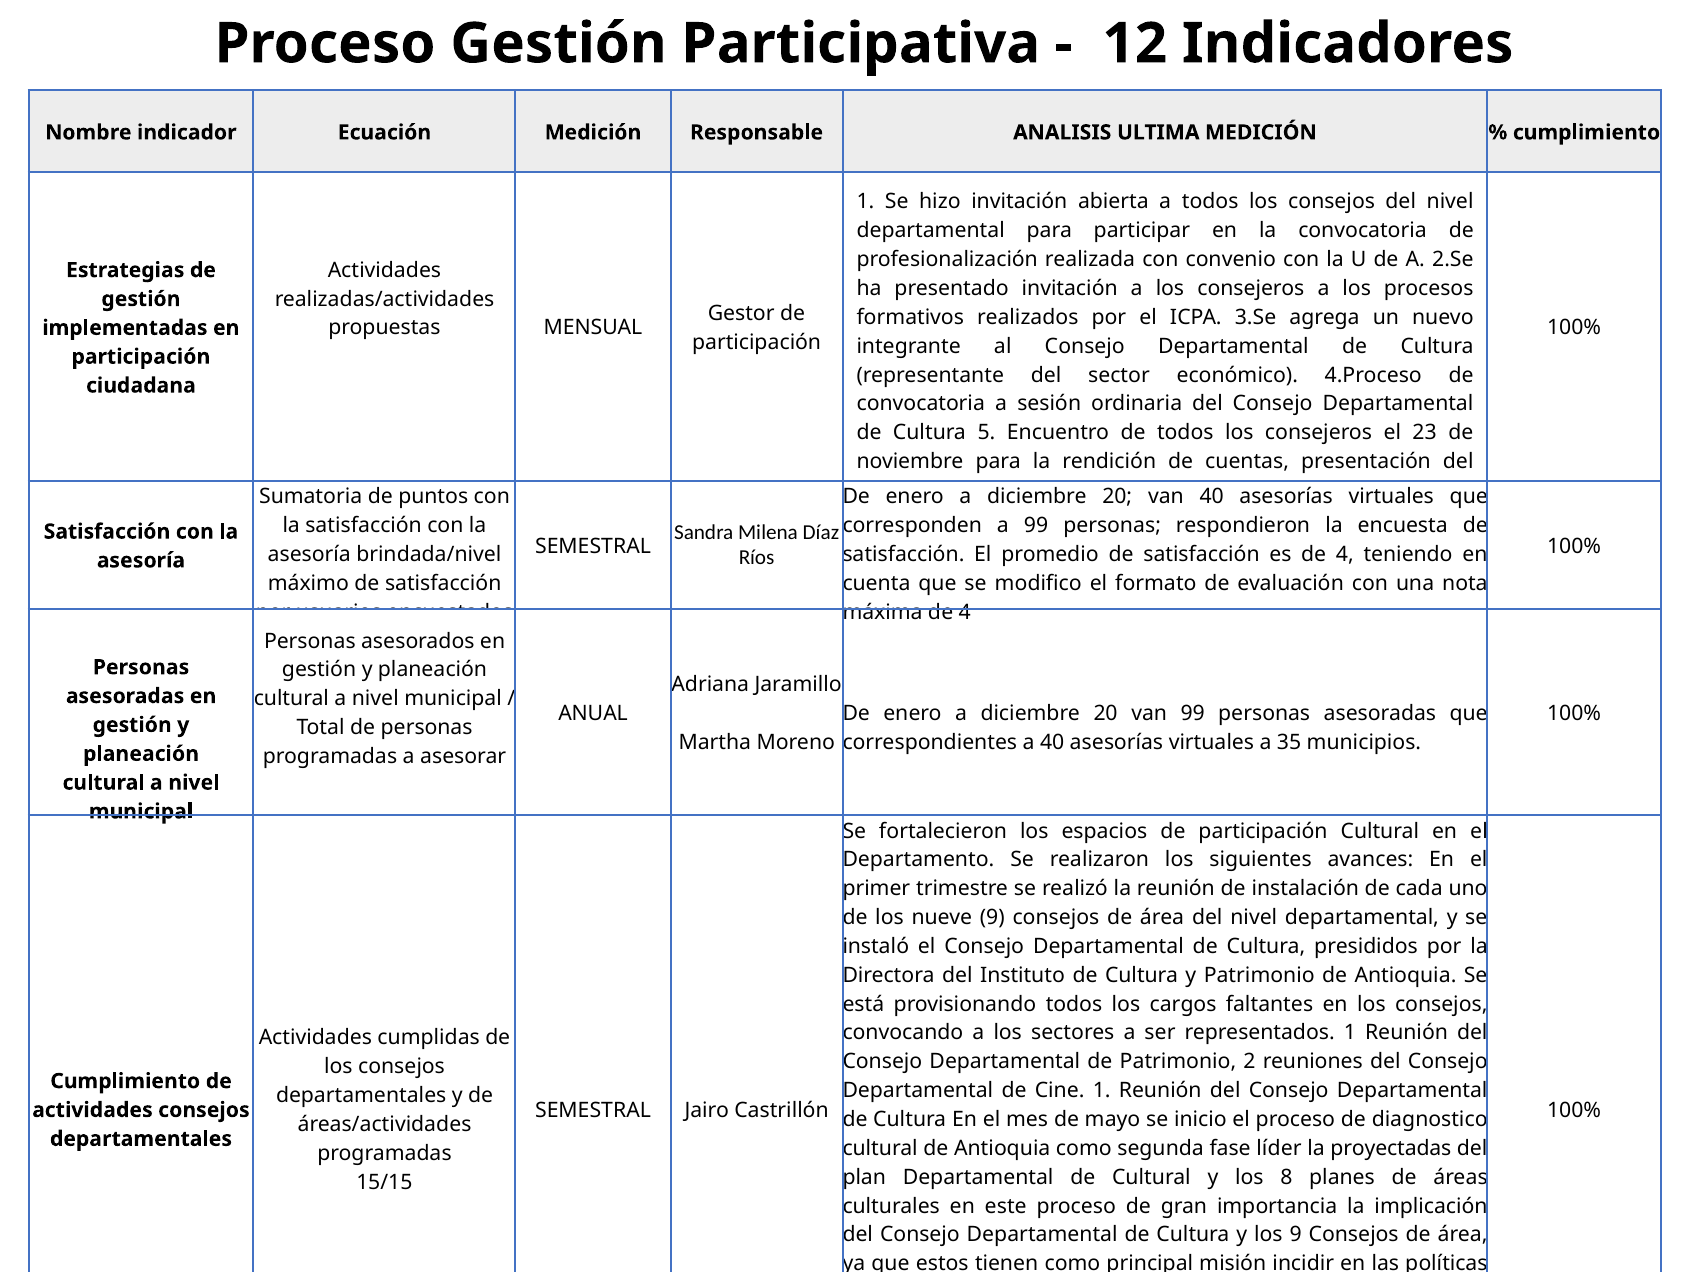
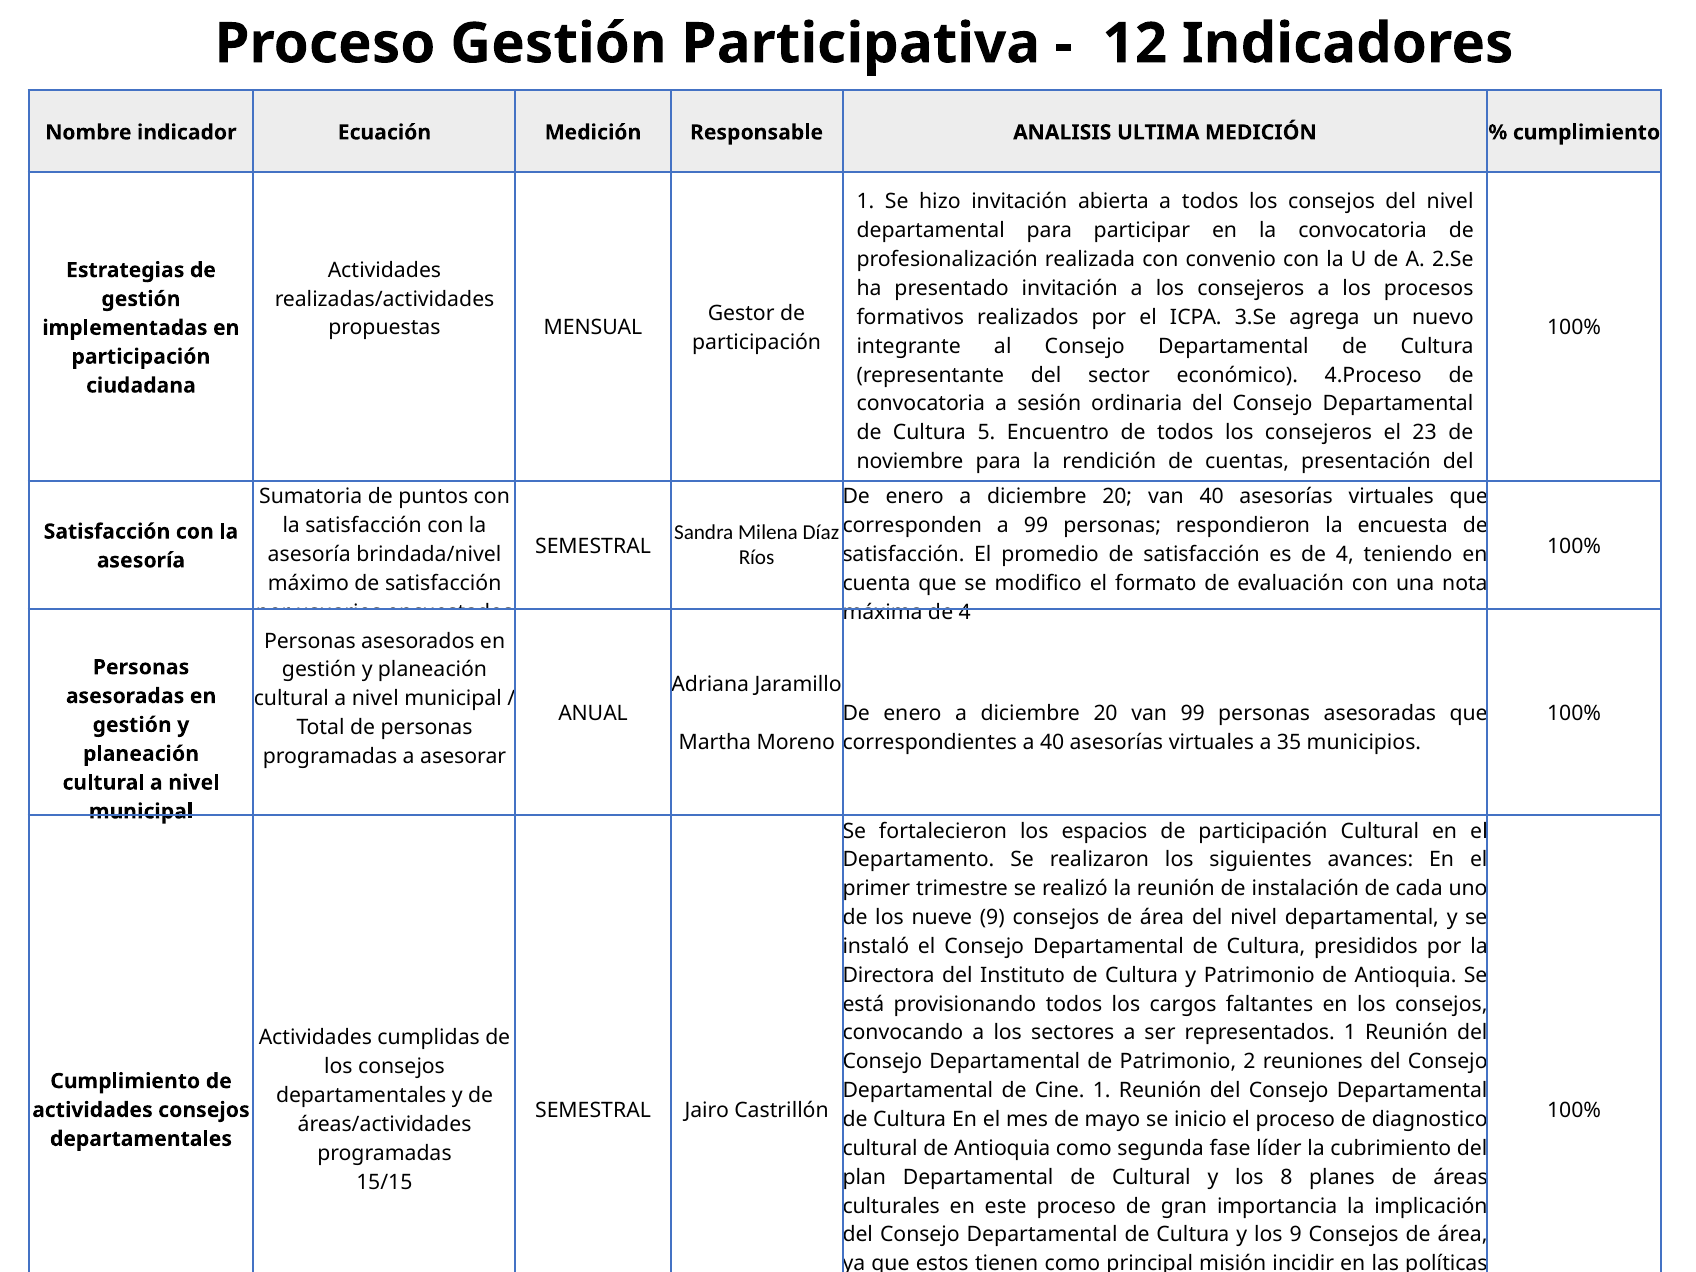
proyectadas: proyectadas -> cubrimiento (1391, 1148)
